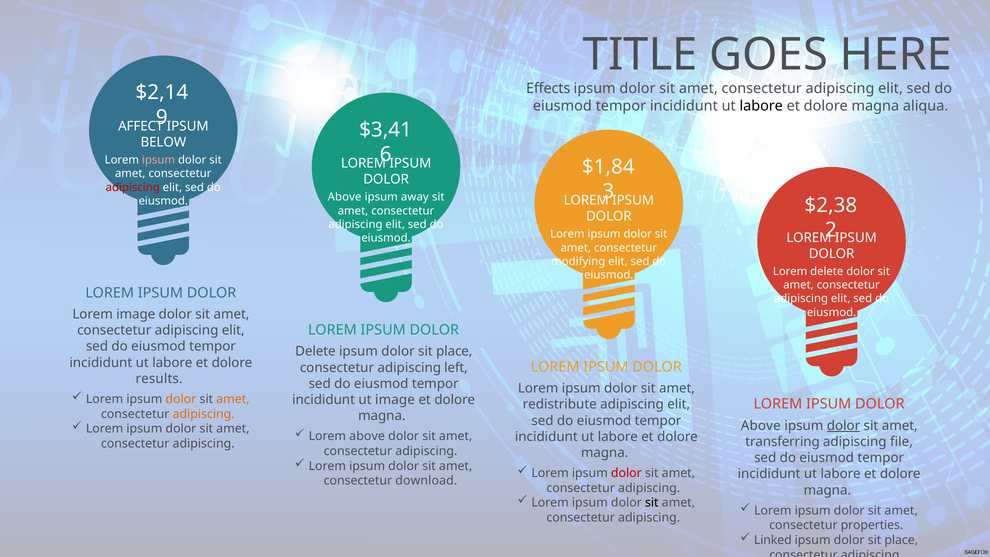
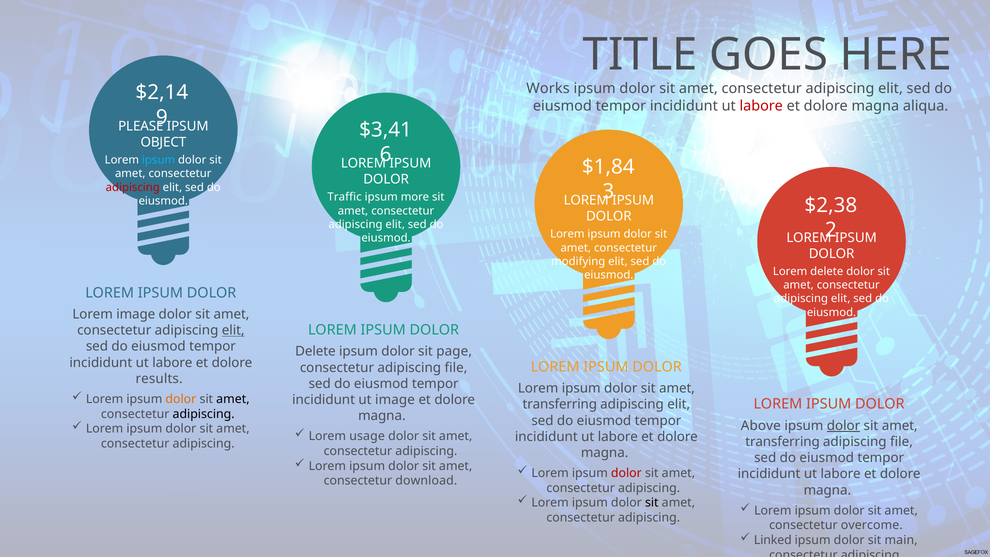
Effects: Effects -> Works (548, 89)
labore colour: black -> red (761, 106)
AFFECT: AFFECT -> PLEASE (141, 126)
BELOW: BELOW -> OBJECT (163, 142)
ipsum colour: pink -> light blue (158, 160)
Above: Above -> Traffic (345, 197)
away: away -> more (415, 197)
elit underline: none -> present (233, 330)
place: place -> page (454, 351)
consectetur adipiscing left: left -> file (456, 367)
amet colour: orange -> black (233, 399)
redistribute: redistribute -> transferring (560, 404)
adipiscing colour: orange -> black (204, 414)
Lorem above: above -> usage (367, 436)
properties: properties -> overcome (872, 525)
place: place -> main (901, 540)
